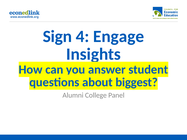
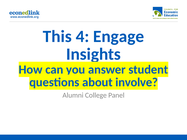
Sign: Sign -> This (57, 37)
biggest: biggest -> involve (137, 82)
